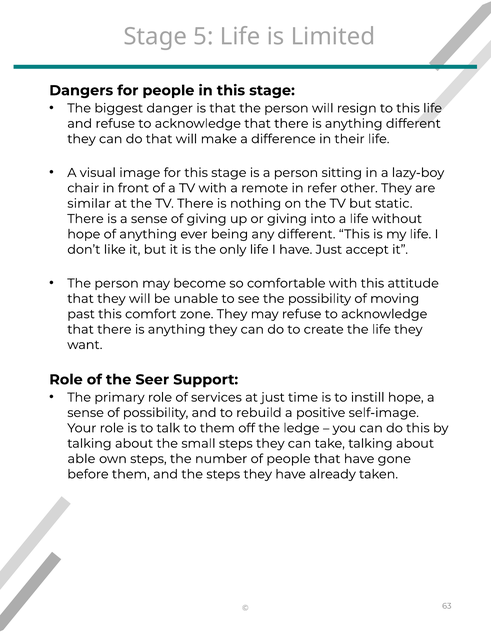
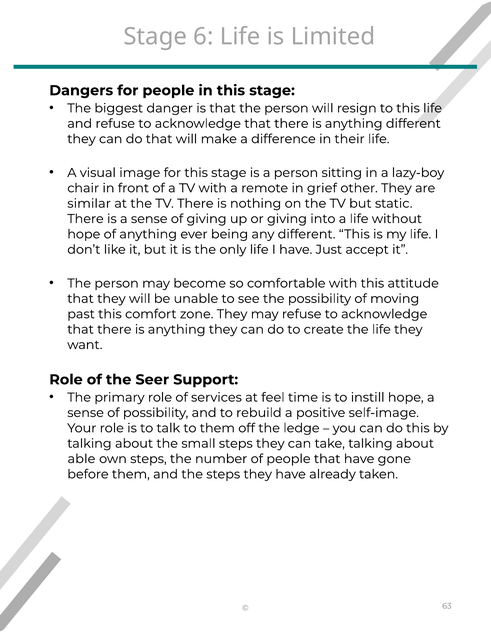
5: 5 -> 6 (203, 36)
refer: refer -> grief (322, 188)
at just: just -> feel (273, 398)
